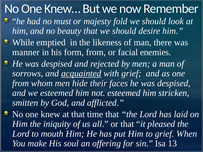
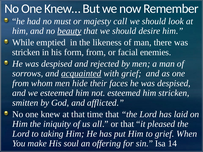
fold: fold -> call (120, 21)
beauty underline: none -> present (69, 31)
manner: manner -> stricken (26, 52)
mouth: mouth -> taking (52, 134)
13: 13 -> 14 (172, 144)
